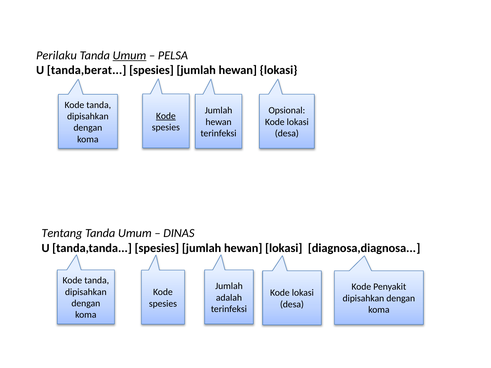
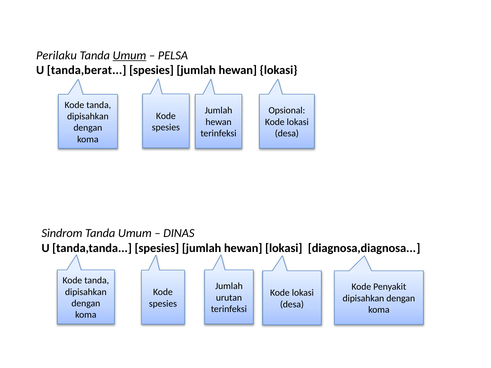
Kode underline: present -> none (166, 116)
Tentang: Tentang -> Sindrom (62, 233)
adalah: adalah -> urutan (229, 298)
